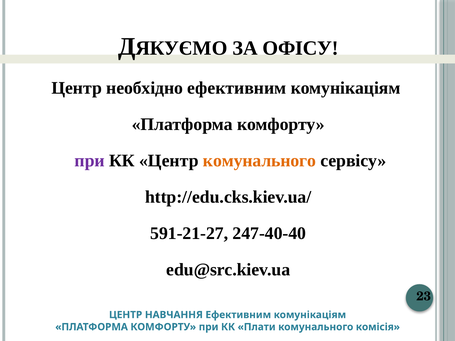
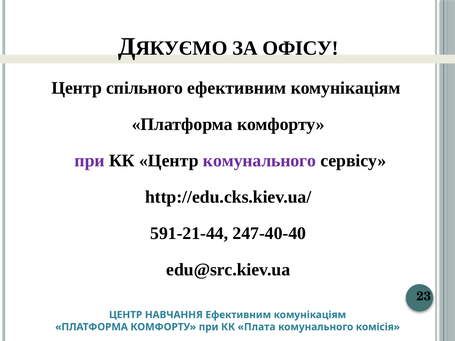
необхідно: необхідно -> спільного (145, 88)
комунального colour: orange -> purple (260, 161)
591-21-27: 591-21-27 -> 591-21-44 (189, 233)
Плати: Плати -> Плата (257, 327)
